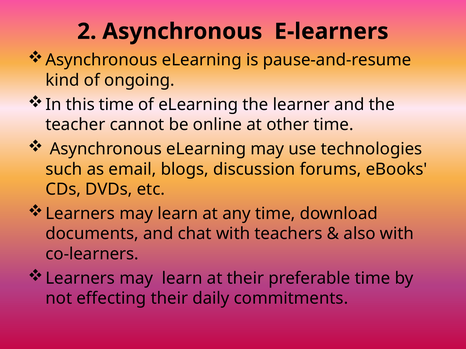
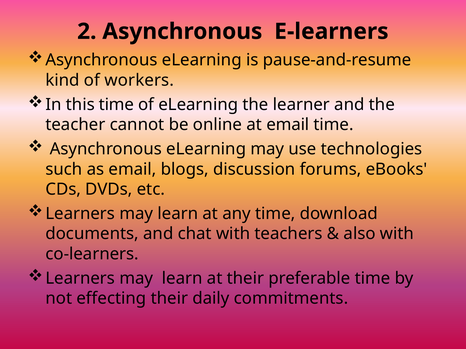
ongoing: ongoing -> workers (139, 80)
at other: other -> email (288, 125)
